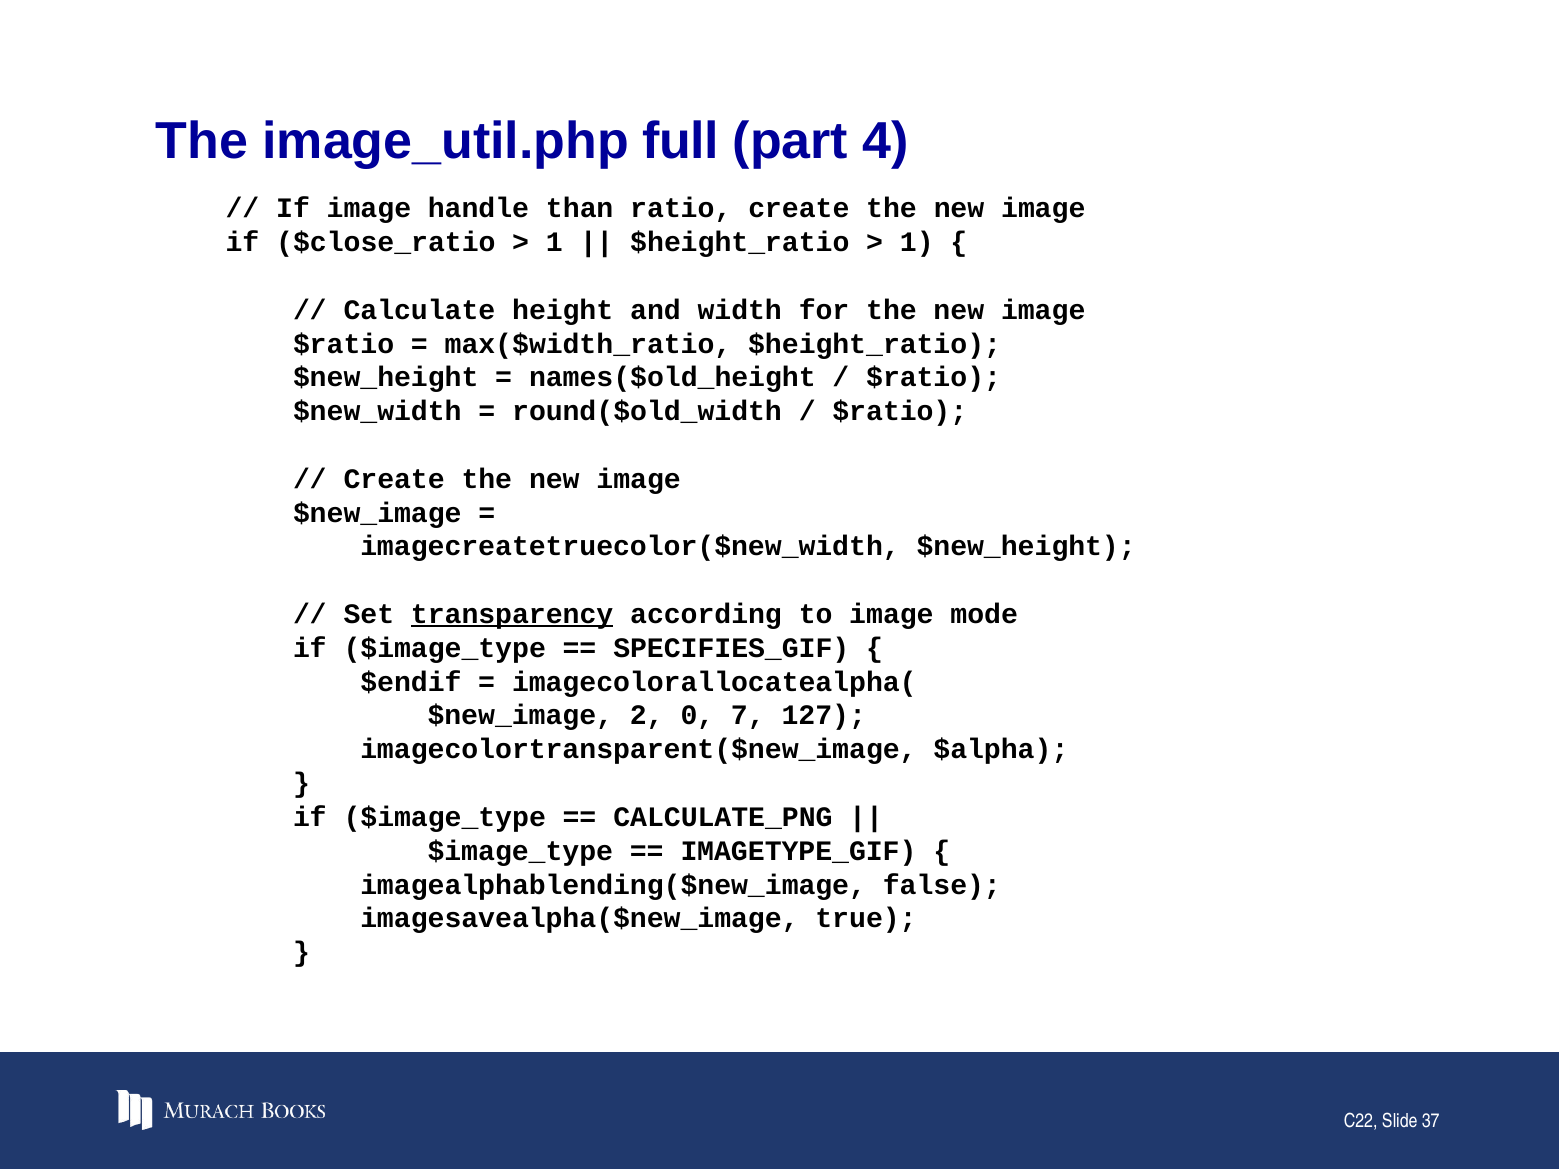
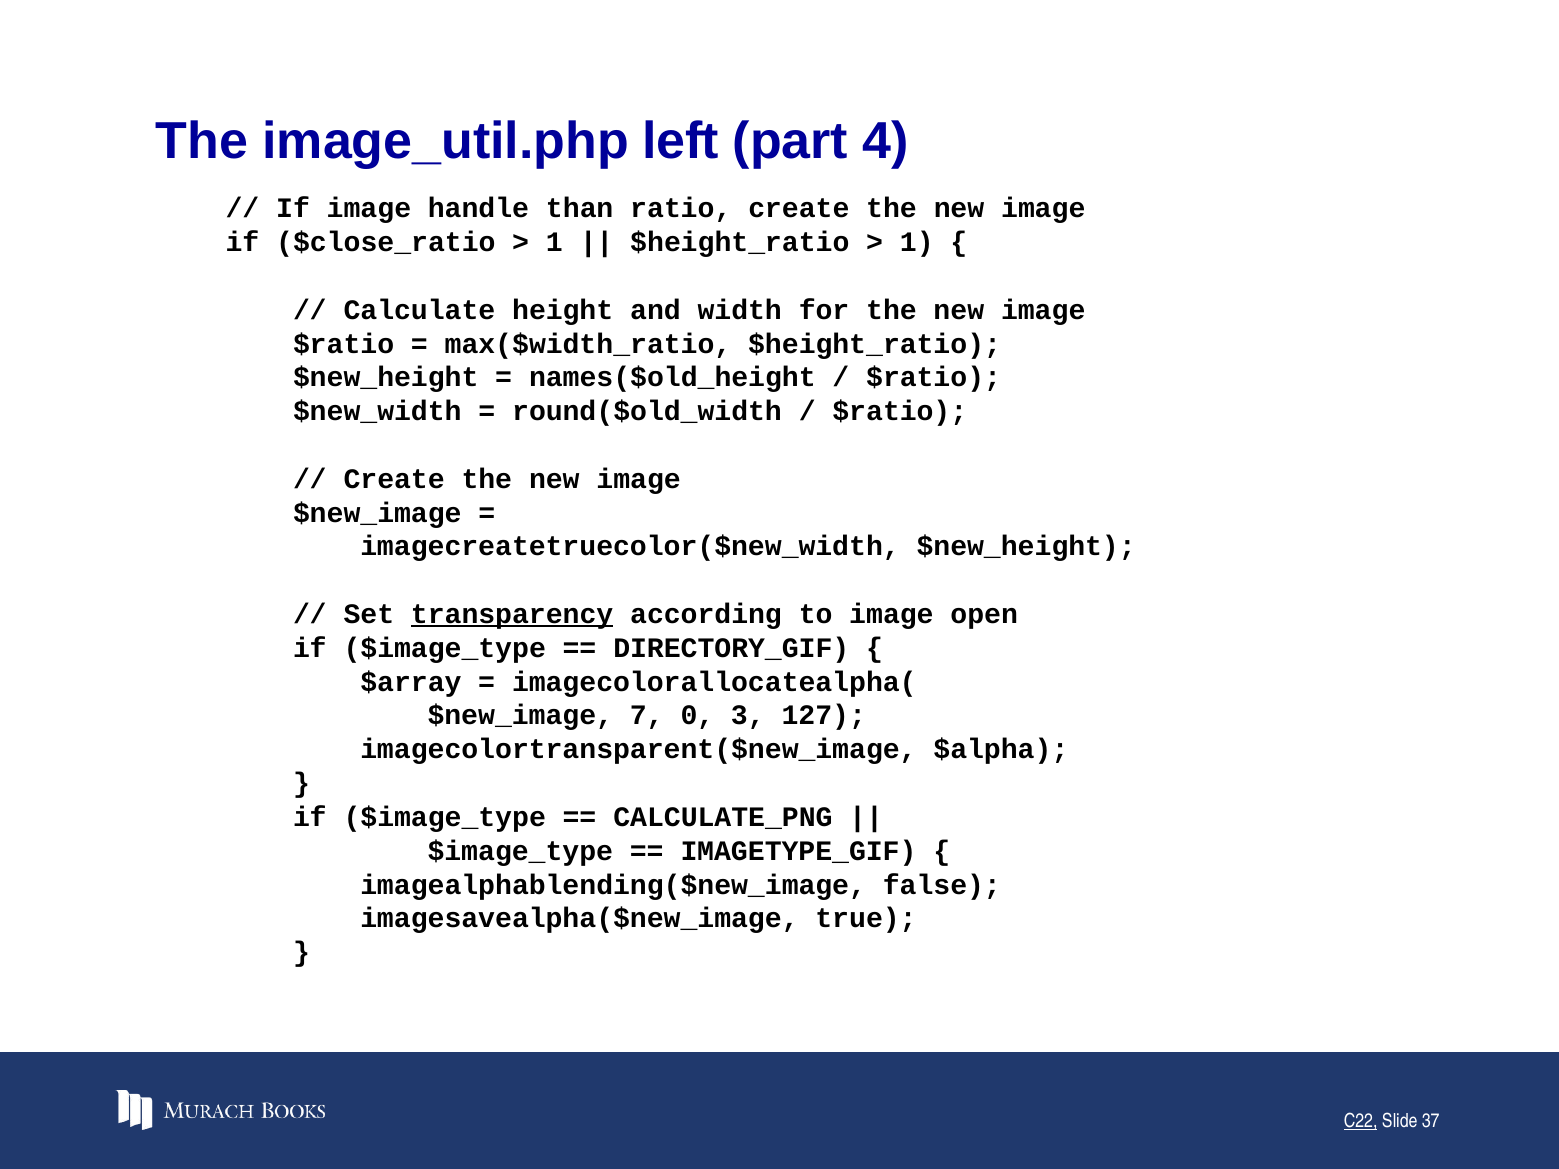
full: full -> left (681, 142)
mode: mode -> open (984, 614)
SPECIFIES_GIF: SPECIFIES_GIF -> DIRECTORY_GIF (731, 648)
$endif: $endif -> $array (411, 682)
2: 2 -> 7 (647, 716)
7: 7 -> 3 (748, 716)
C22 underline: none -> present (1361, 1122)
